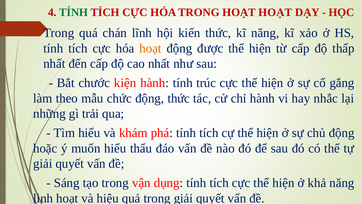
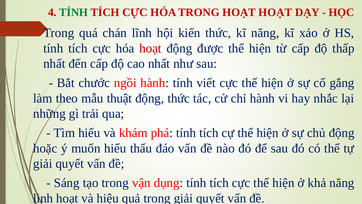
hoạt colour: orange -> red (150, 48)
kiện: kiện -> ngồi (125, 83)
trúc: trúc -> viết (206, 83)
chức: chức -> thuật (119, 98)
